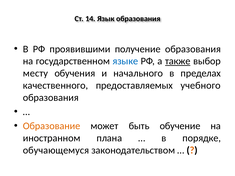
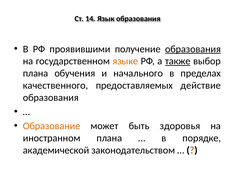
образования underline: none -> present (193, 49)
языке colour: blue -> orange (125, 61)
месту: месту -> плана (36, 73)
учебного: учебного -> действие (201, 86)
обучение: обучение -> здоровья (180, 126)
обучающемуся: обучающемуся -> академической (56, 150)
